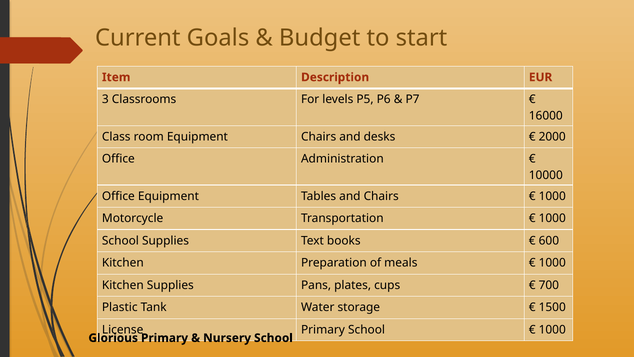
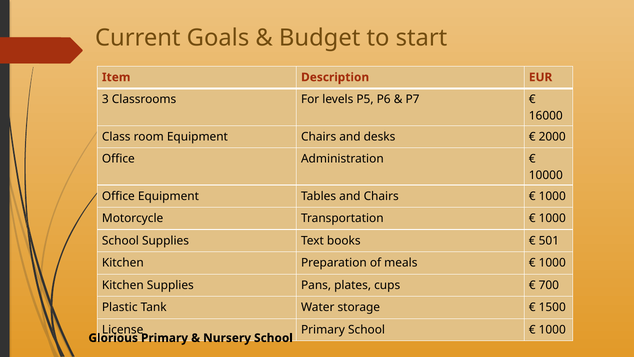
600: 600 -> 501 (549, 240)
